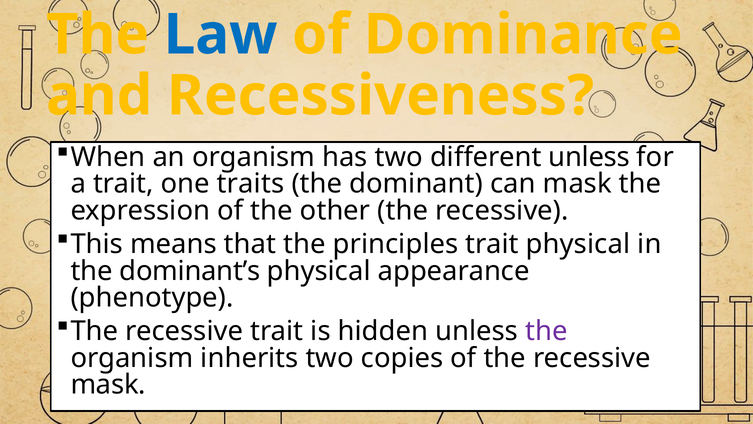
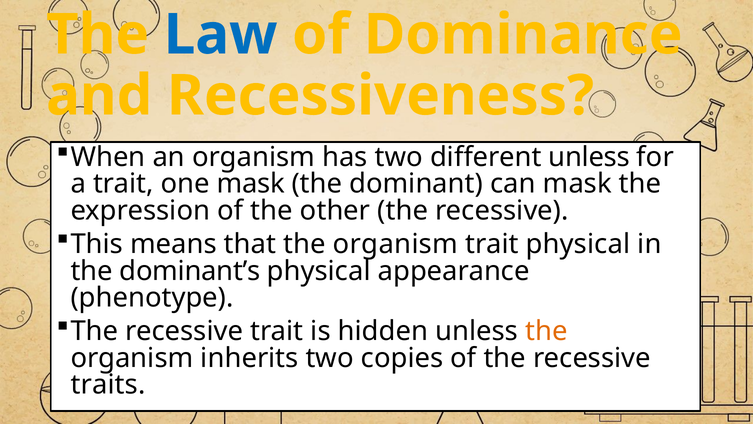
one traits: traits -> mask (251, 184)
that the principles: principles -> organism (395, 244)
the colour: purple -> orange (546, 331)
mask: mask -> traits (108, 384)
